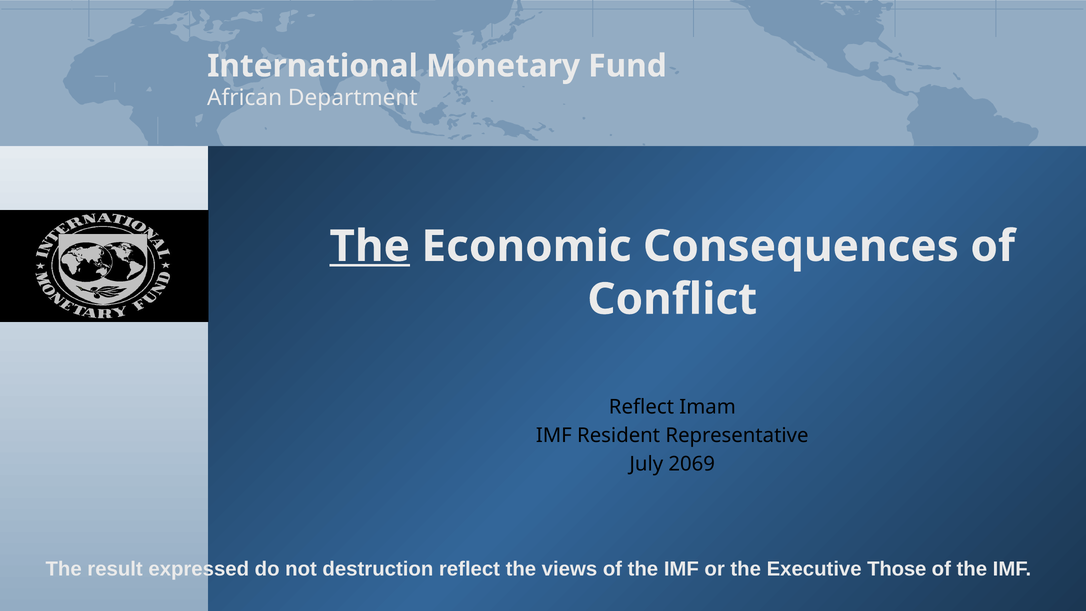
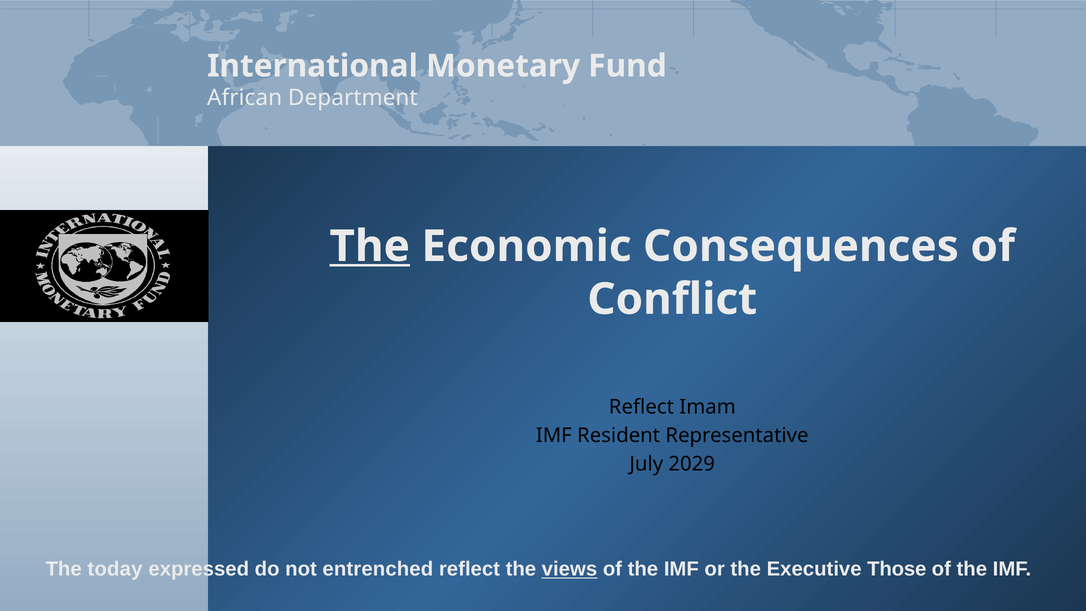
2069: 2069 -> 2029 (692, 464)
result: result -> today (115, 569)
destruction: destruction -> entrenched (378, 569)
views underline: none -> present (570, 569)
